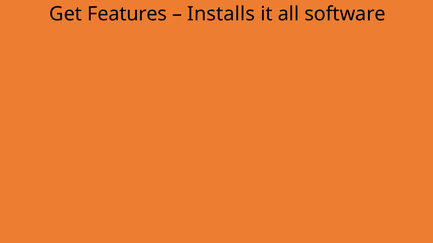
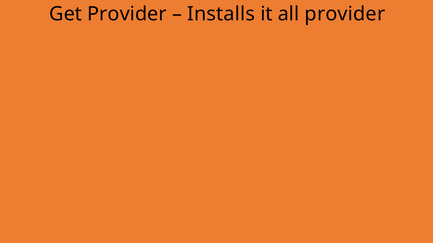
Get Features: Features -> Provider (127, 14)
all software: software -> provider (345, 14)
